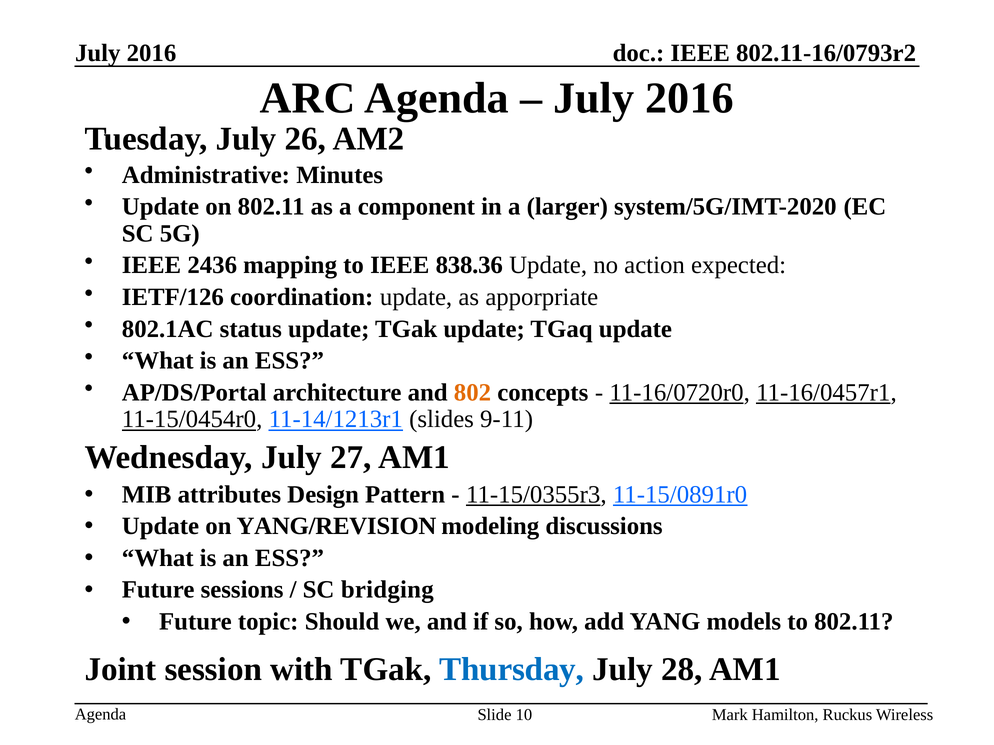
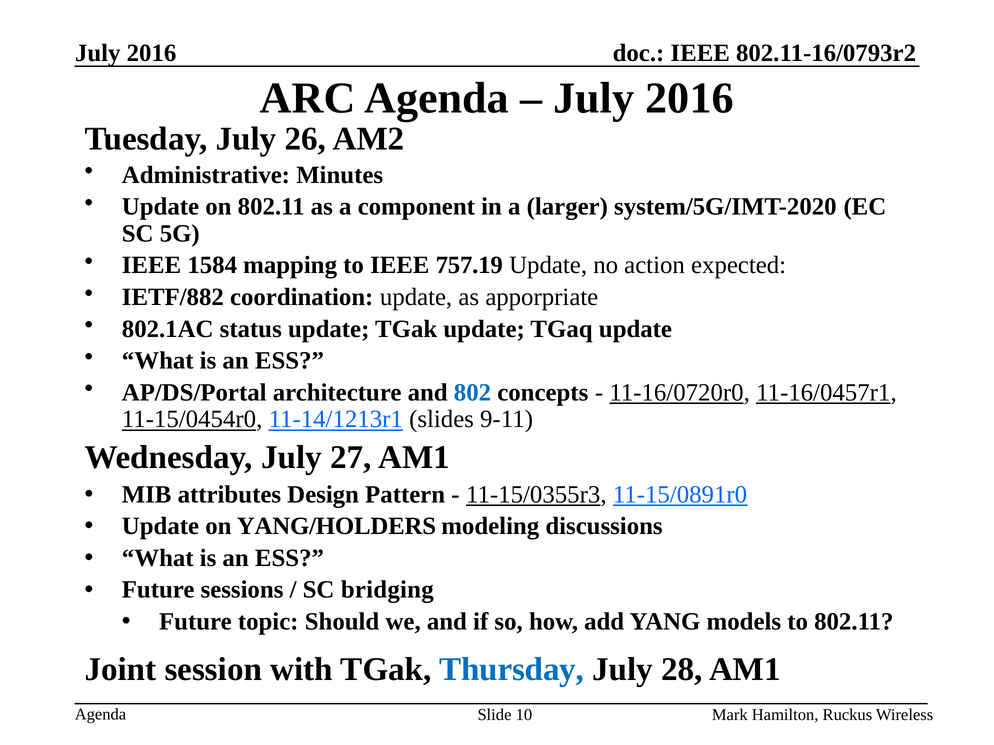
2436: 2436 -> 1584 (212, 265)
838.36: 838.36 -> 757.19 (469, 265)
IETF/126: IETF/126 -> IETF/882 (173, 297)
802 colour: orange -> blue (472, 393)
YANG/REVISION: YANG/REVISION -> YANG/HOLDERS (336, 527)
